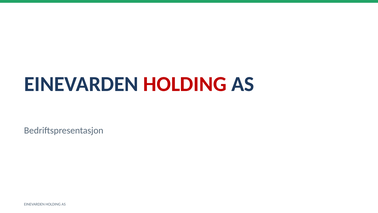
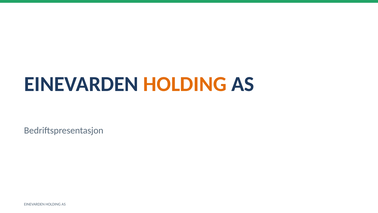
HOLDING colour: red -> orange (185, 84)
